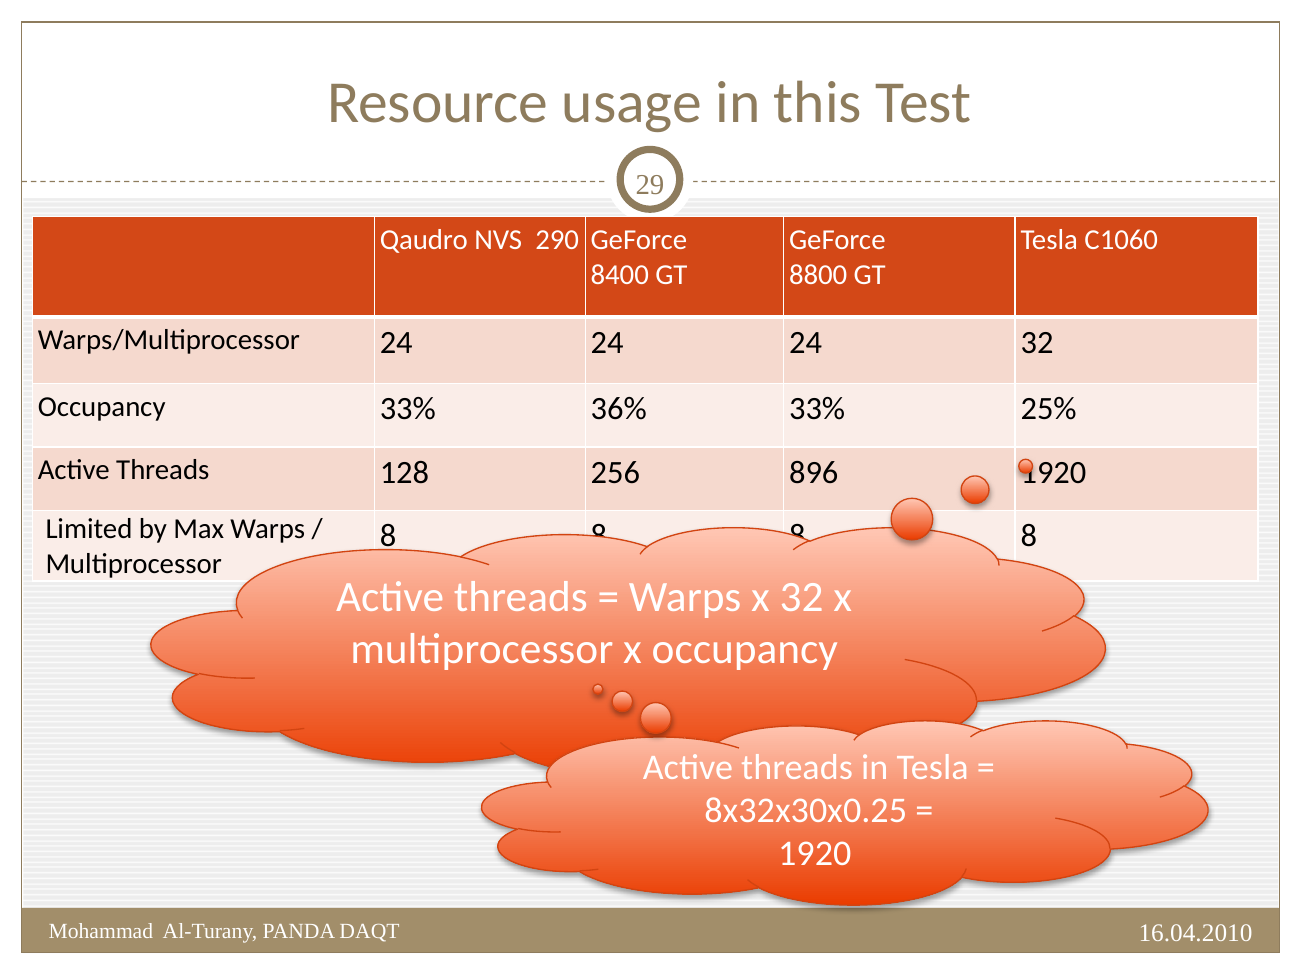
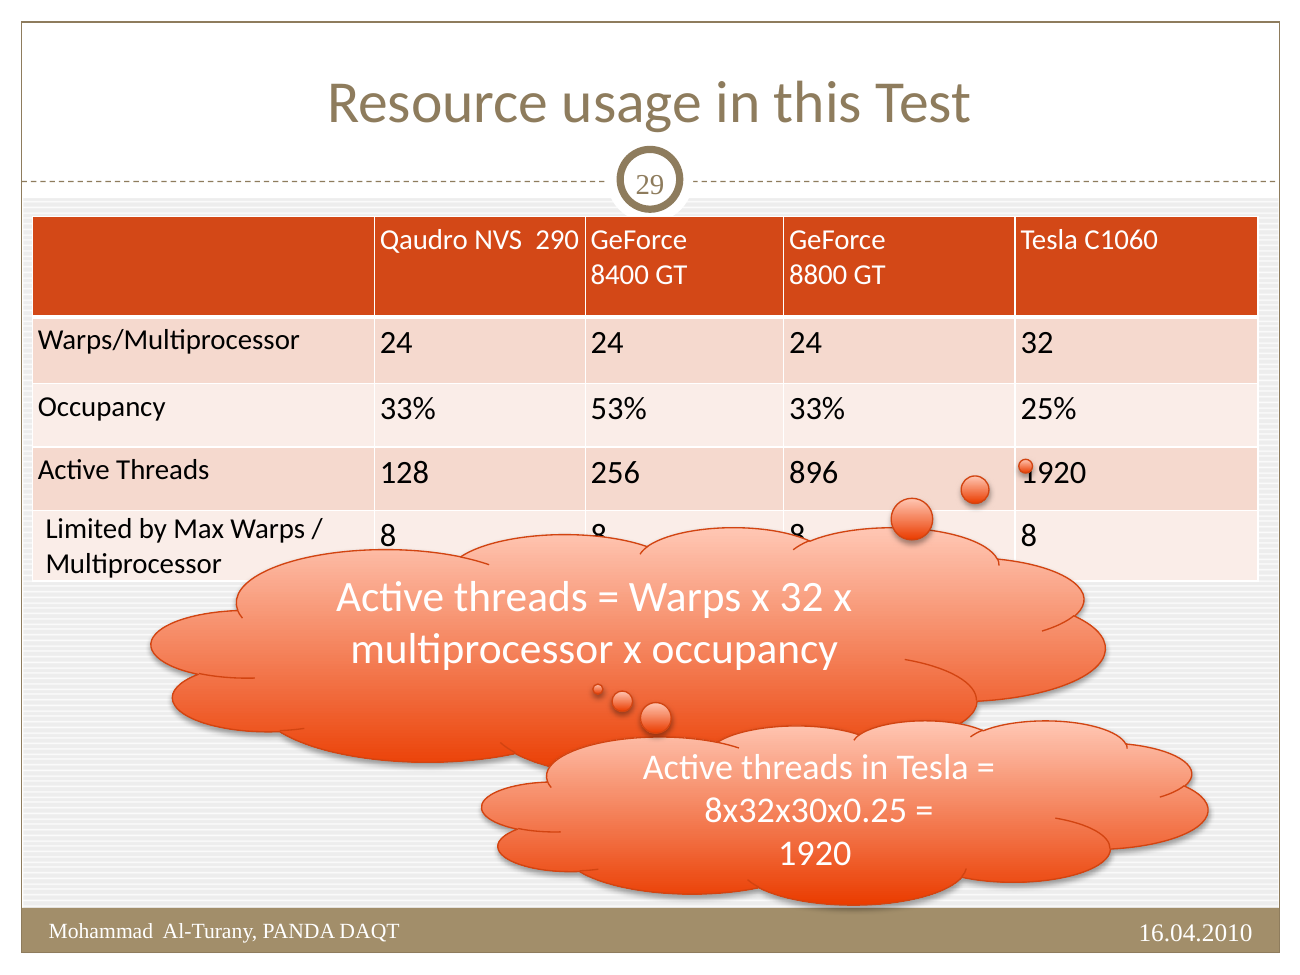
36%: 36% -> 53% (619, 409)
